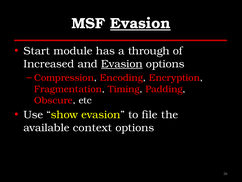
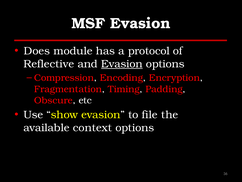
Evasion underline: present -> none (140, 23)
Start: Start -> Does (37, 51)
through: through -> protocol (149, 51)
Increased: Increased -> Reflective (49, 64)
